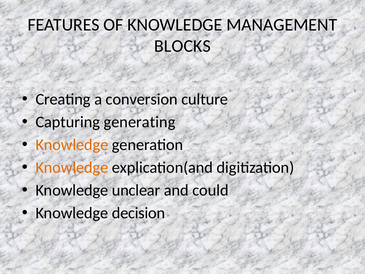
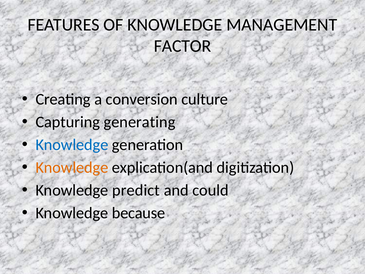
BLOCKS: BLOCKS -> FACTOR (183, 46)
Knowledge colour: orange -> blue (72, 145)
unclear: unclear -> predict (136, 190)
decision: decision -> because (139, 213)
